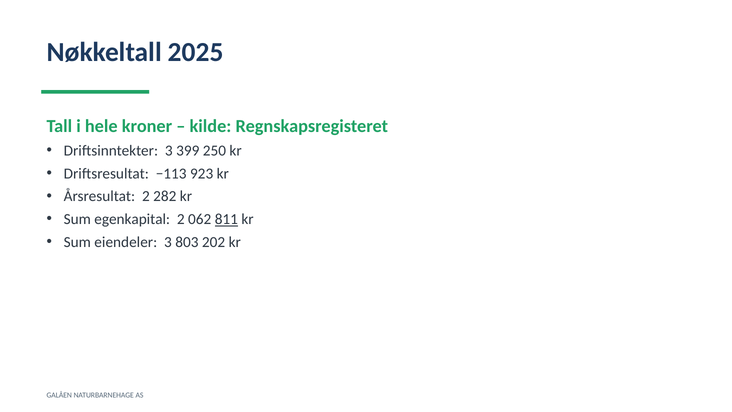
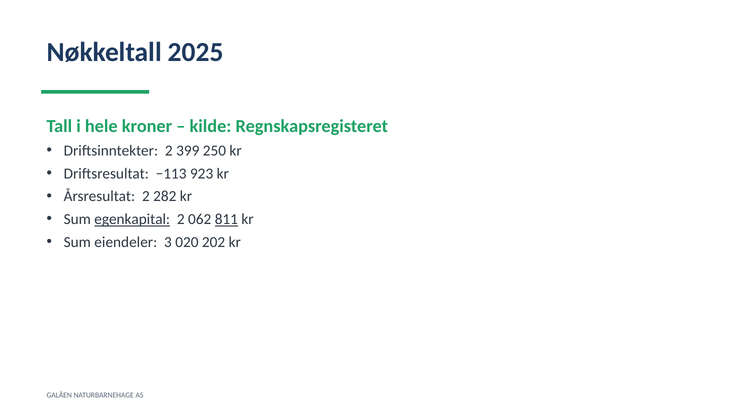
Driftsinntekter 3: 3 -> 2 (169, 151)
egenkapital underline: none -> present (132, 219)
803: 803 -> 020 (187, 242)
